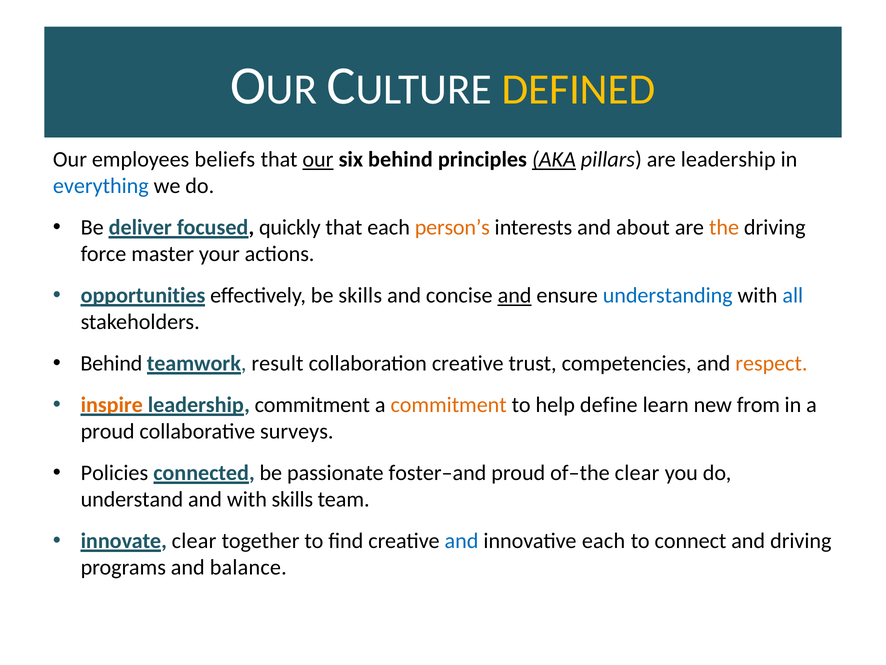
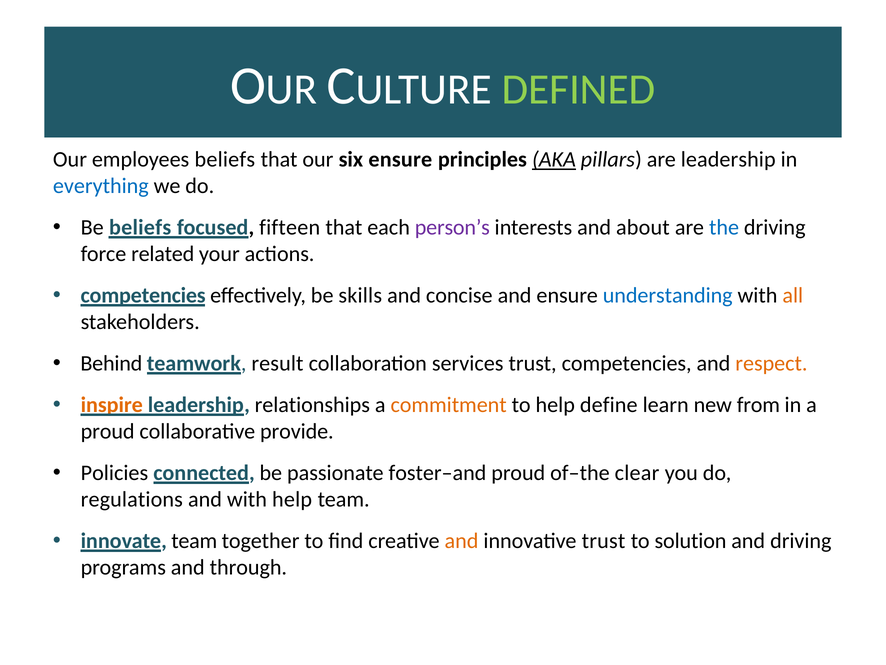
DEFINED colour: yellow -> light green (579, 89)
our underline: present -> none (318, 159)
six behind: behind -> ensure (400, 159)
Be deliver: deliver -> beliefs (140, 227)
quickly: quickly -> fifteen (290, 227)
person’s colour: orange -> purple (452, 227)
the colour: orange -> blue (724, 227)
master: master -> related (163, 254)
opportunities: opportunities -> competencies (143, 295)
and underline: present -> none (515, 295)
all colour: blue -> orange (793, 295)
collaboration creative: creative -> services (468, 363)
leadership commitment: commitment -> relationships (312, 405)
surveys: surveys -> provide (297, 431)
understand: understand -> regulations (132, 499)
with skills: skills -> help (292, 499)
innovate clear: clear -> team (194, 541)
and colour: blue -> orange (462, 541)
innovative each: each -> trust (604, 541)
connect: connect -> solution (691, 541)
balance: balance -> through (248, 567)
